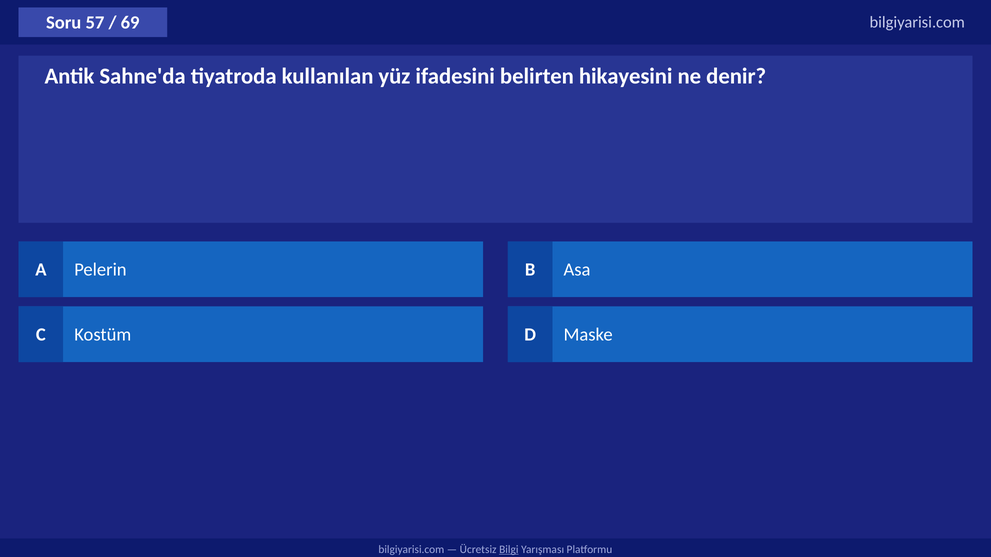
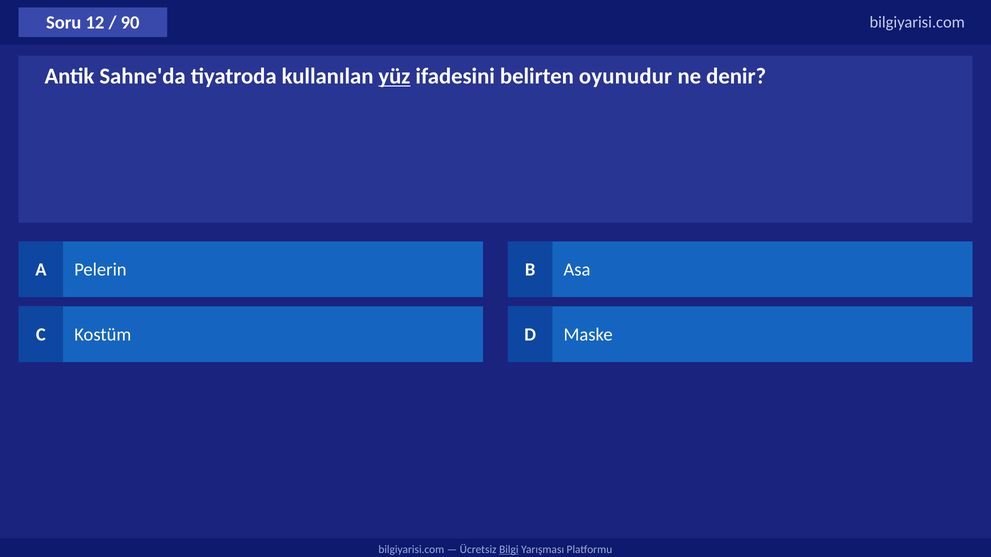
57: 57 -> 12 (95, 23)
69: 69 -> 90 (130, 23)
yüz underline: none -> present (394, 76)
hikayesini: hikayesini -> oyunudur (626, 76)
